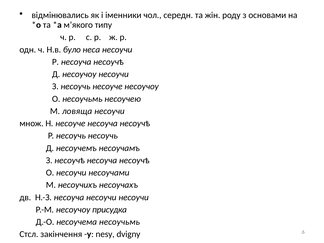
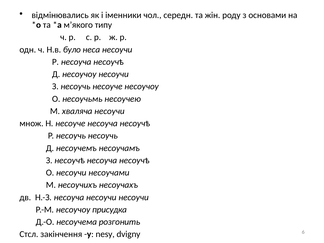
ловяща: ловяща -> хваляча (77, 111)
несоучема несоучьмь: несоучьмь -> розгонить (120, 222)
